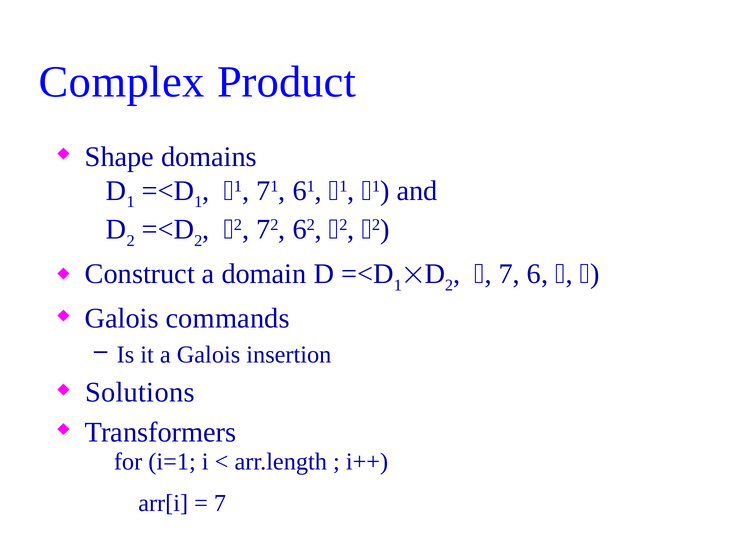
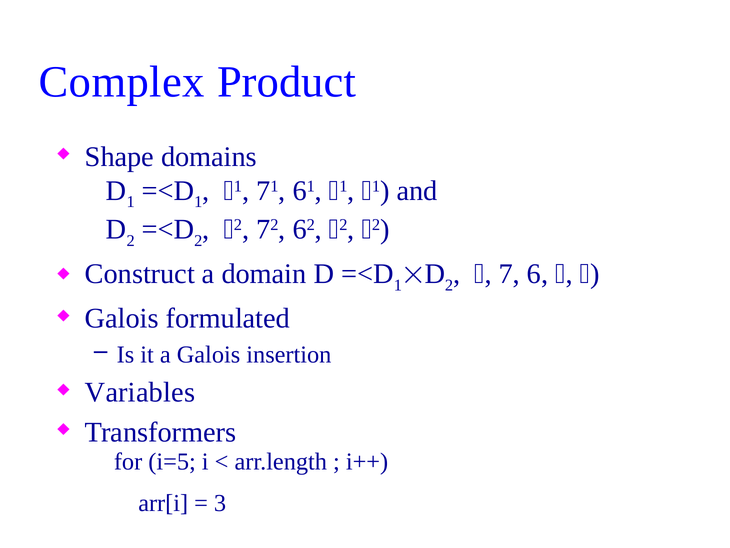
commands: commands -> formulated (228, 318)
Solutions: Solutions -> Variables (140, 392)
i=1: i=1 -> i=5 (172, 461)
7: 7 -> 3 (220, 503)
